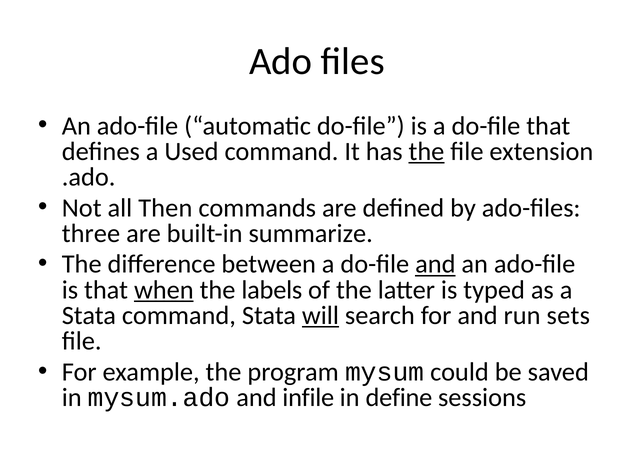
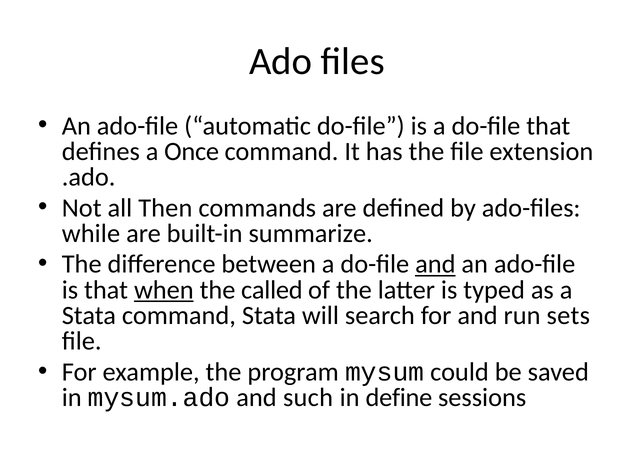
Used: Used -> Once (192, 152)
the underline: present -> none (426, 152)
three: three -> while (91, 234)
labels: labels -> called (272, 290)
will underline: present -> none (320, 316)
infile: infile -> such (308, 398)
